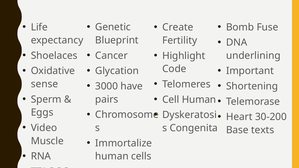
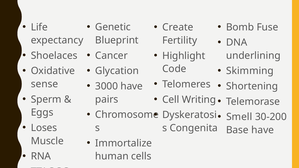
Important: Important -> Skimming (250, 71)
Cell Human: Human -> Writing (199, 100)
Heart: Heart -> Smell (239, 117)
Video: Video -> Loses (44, 128)
Base texts: texts -> have (263, 130)
